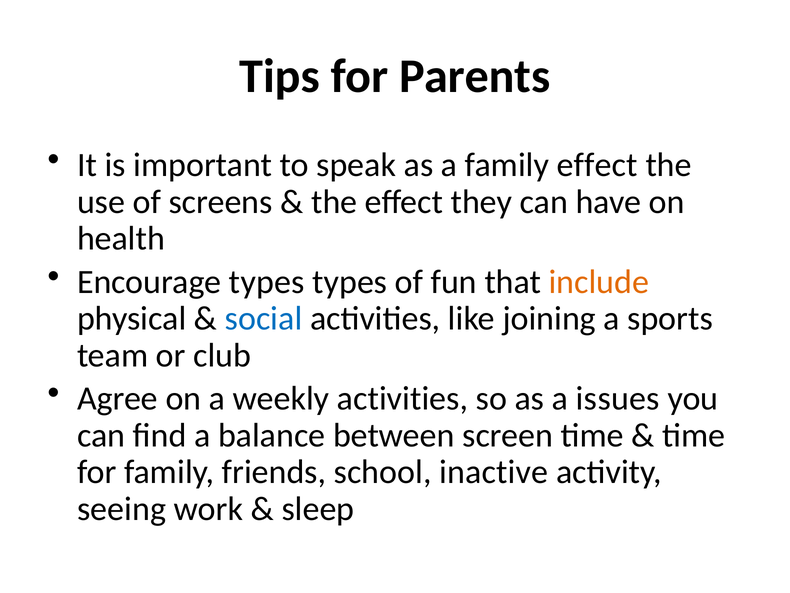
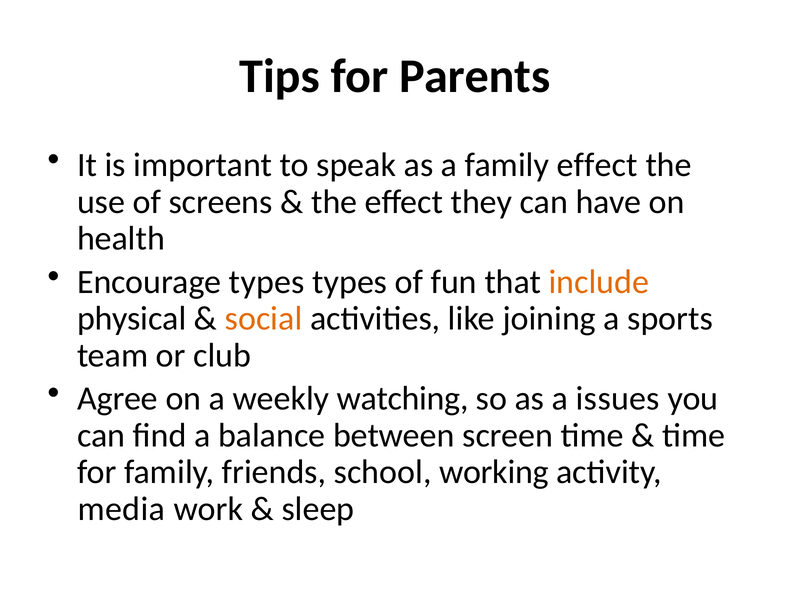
social colour: blue -> orange (264, 318)
weekly activities: activities -> watching (403, 398)
inactive: inactive -> working (494, 472)
seeing: seeing -> media (121, 508)
